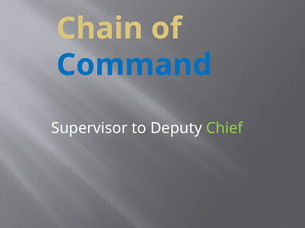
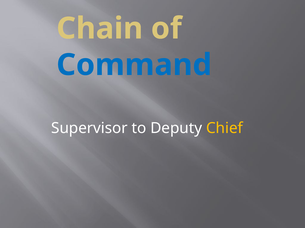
Chief colour: light green -> yellow (224, 129)
